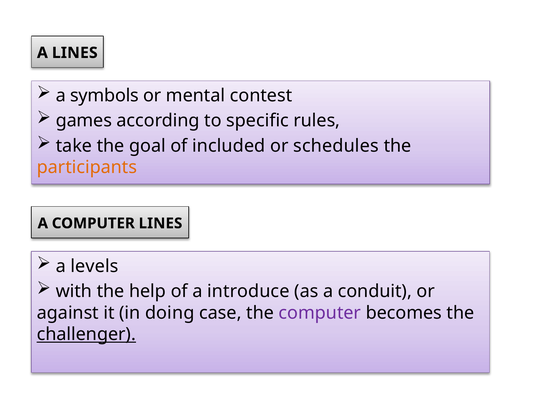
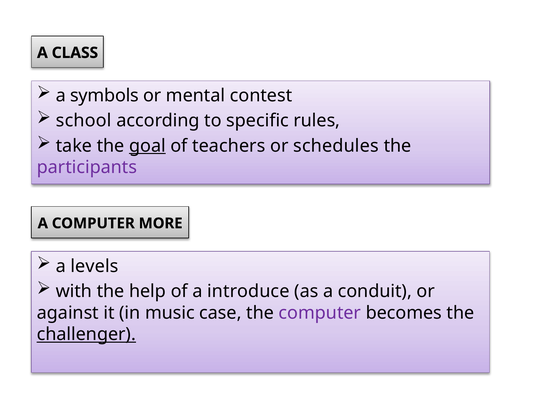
A LINES: LINES -> CLASS (75, 53)
games: games -> school (84, 121)
goal underline: none -> present (147, 146)
included: included -> teachers (229, 146)
participants colour: orange -> purple (87, 167)
COMPUTER LINES: LINES -> MORE (161, 223)
doing: doing -> music (170, 313)
